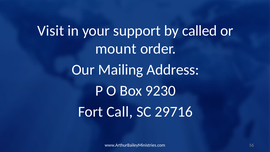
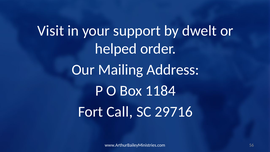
called: called -> dwelt (199, 31)
mount: mount -> helped (116, 49)
9230: 9230 -> 1184 (160, 91)
